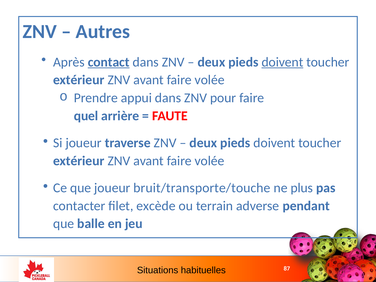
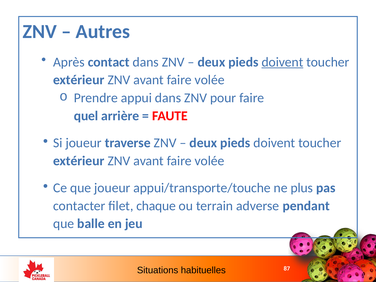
contact underline: present -> none (109, 62)
bruit/transporte/touche: bruit/transporte/touche -> appui/transporte/touche (202, 188)
excède: excède -> chaque (156, 206)
